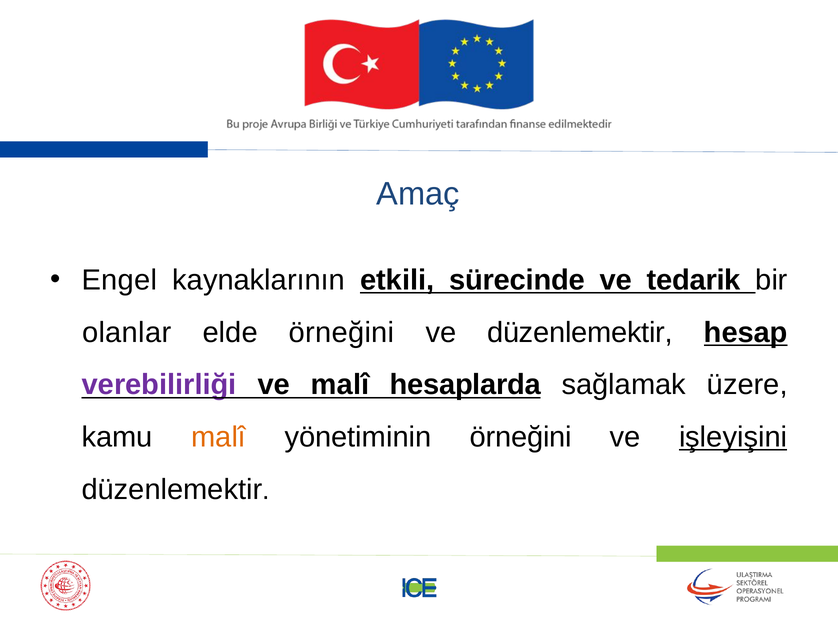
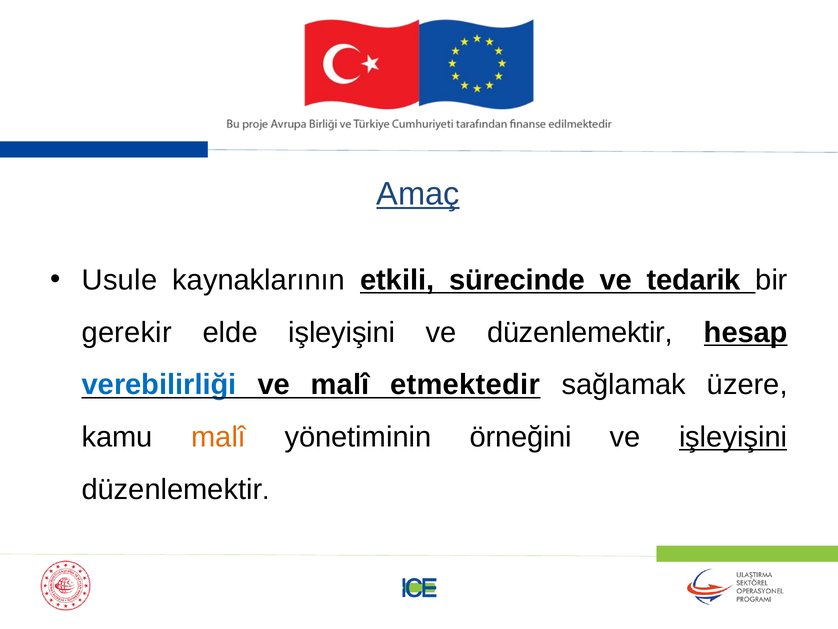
Amaç underline: none -> present (418, 194)
Engel: Engel -> Usule (119, 280)
olanlar: olanlar -> gerekir (127, 332)
elde örneğini: örneğini -> işleyişini (342, 332)
verebilirliği colour: purple -> blue (159, 384)
hesaplarda: hesaplarda -> etmektedir (465, 384)
